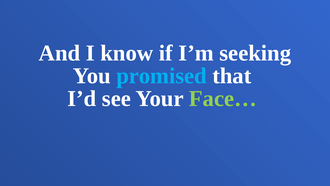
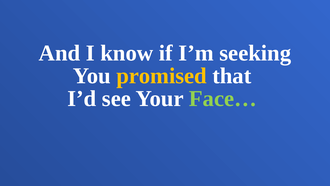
promised colour: light blue -> yellow (162, 76)
